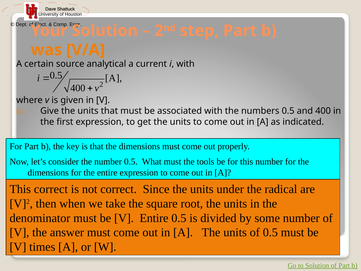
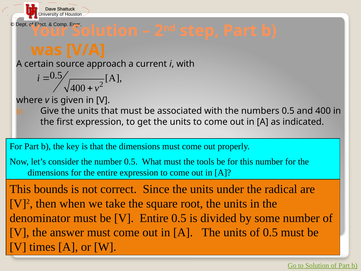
analytical: analytical -> approach (106, 64)
This correct: correct -> bounds (51, 189)
